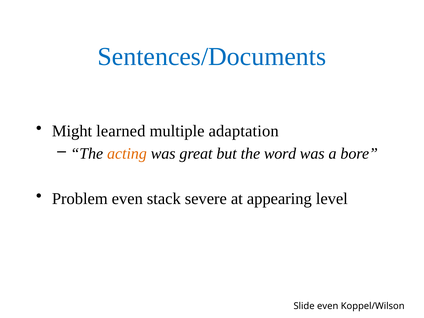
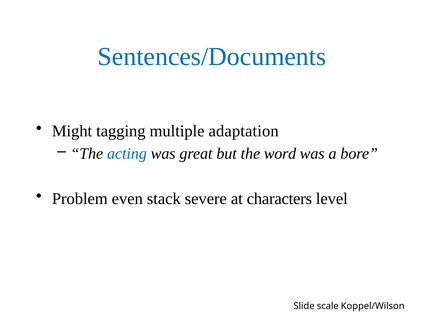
learned: learned -> tagging (121, 131)
acting colour: orange -> blue (127, 154)
appearing: appearing -> characters (279, 199)
Slide even: even -> scale (328, 306)
